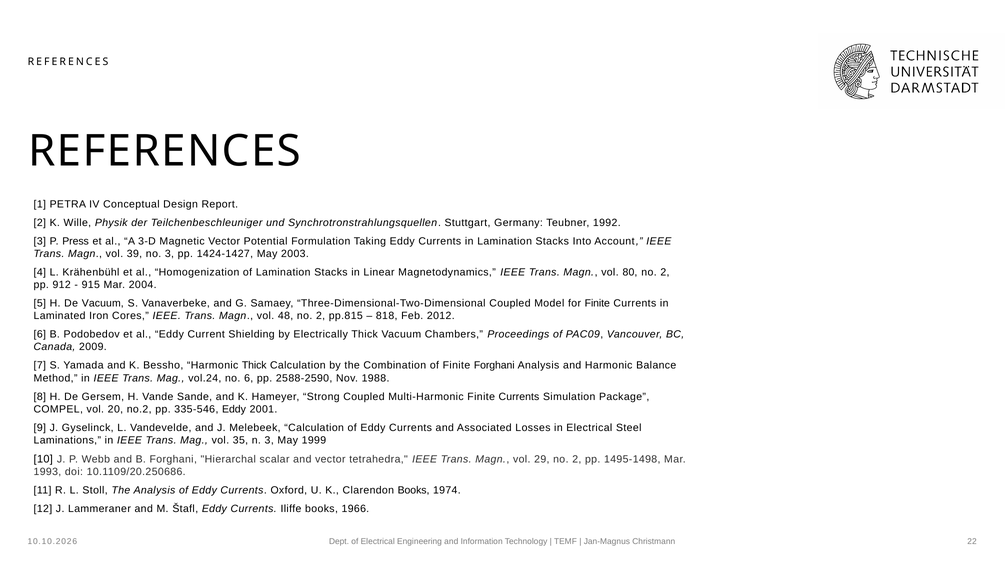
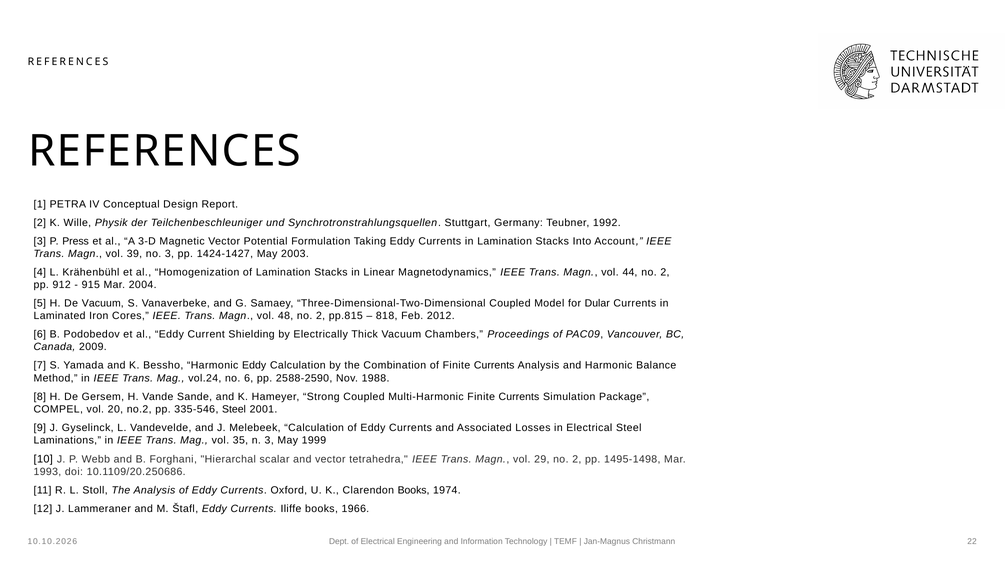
80: 80 -> 44 (630, 272)
for Finite: Finite -> Dular (597, 304)
Harmonic Thick: Thick -> Eddy (254, 366)
of Finite Forghani: Forghani -> Currents (494, 366)
335-546 Eddy: Eddy -> Steel (234, 409)
